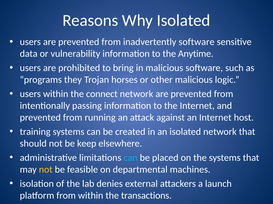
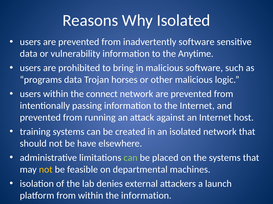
programs they: they -> data (73, 80)
keep: keep -> have (87, 144)
can colour: light blue -> light green (131, 158)
the transactions: transactions -> information (146, 196)
